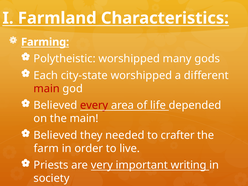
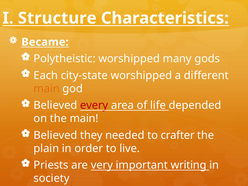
Farmland: Farmland -> Structure (57, 18)
Farming: Farming -> Became (45, 42)
main colour: red -> orange (47, 89)
farm: farm -> plain (46, 148)
